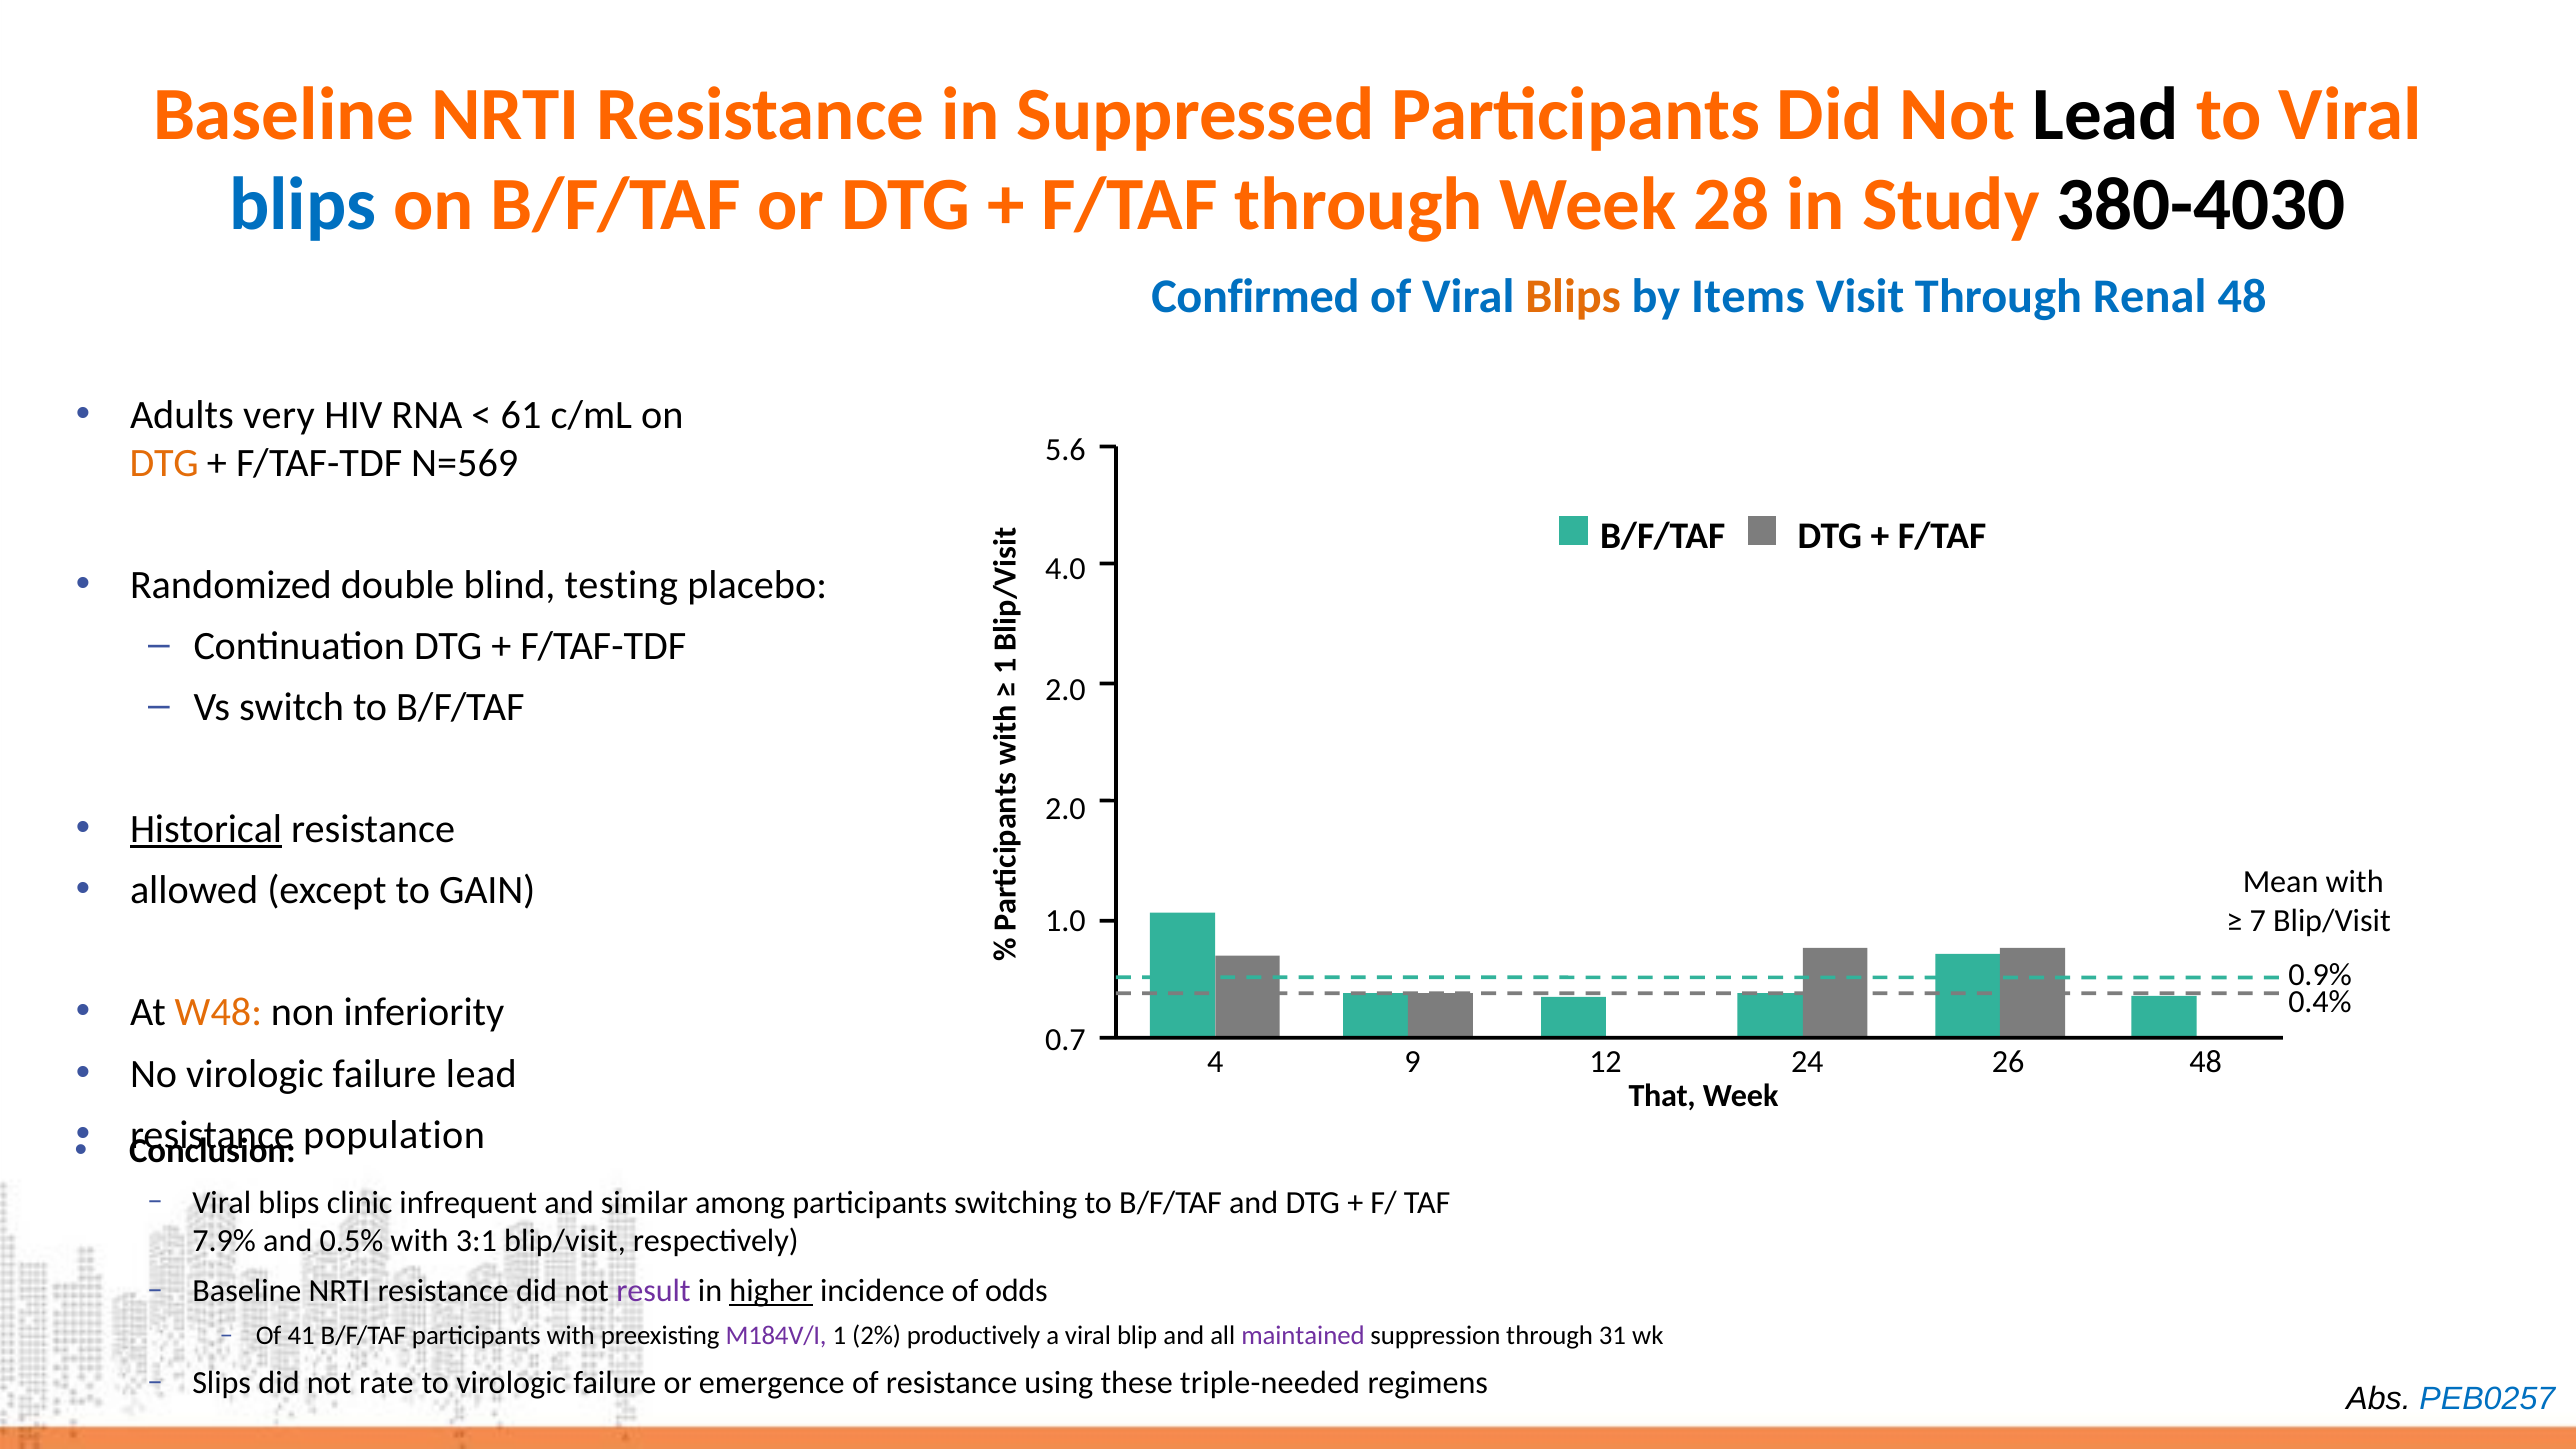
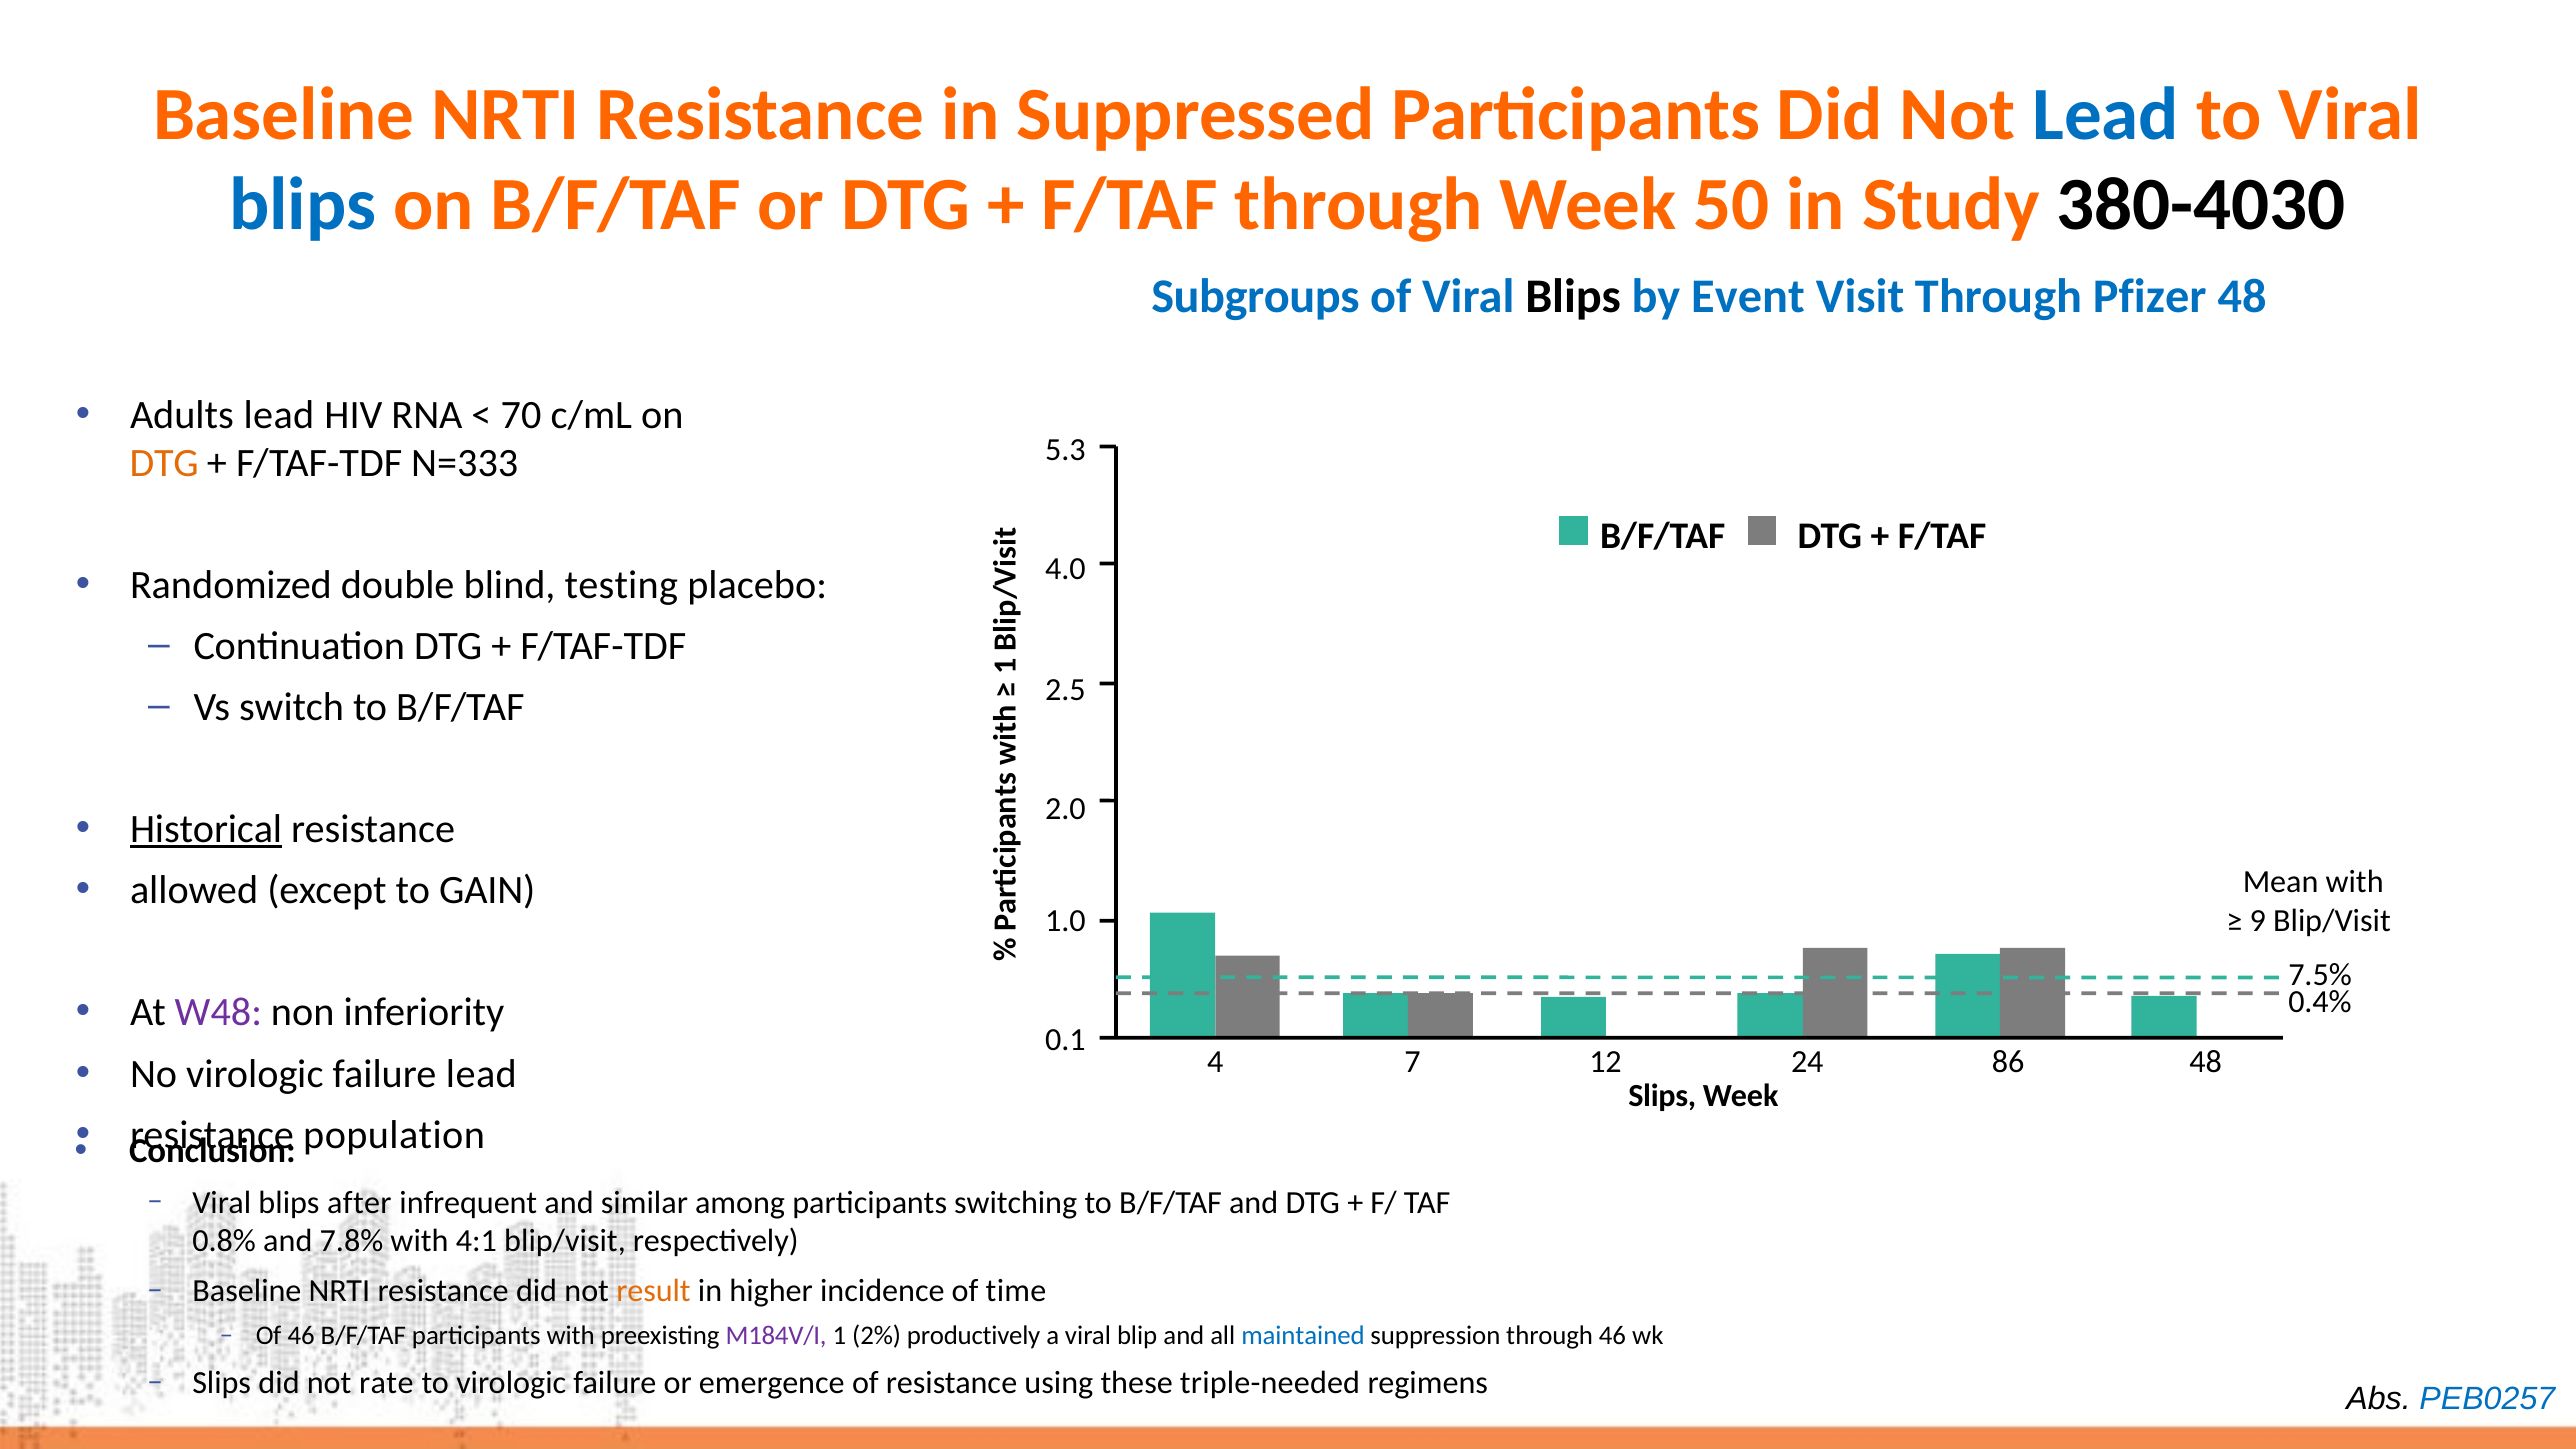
Lead colour: black -> blue (2106, 115)
28: 28 -> 50 (1732, 205)
Confirmed: Confirmed -> Subgroups (1255, 297)
Blips colour: orange -> black (1573, 297)
Items: Items -> Event (1748, 297)
Renal: Renal -> Pfizer (2150, 297)
Adults very: very -> lead (279, 415)
61: 61 -> 70 (521, 415)
5.6: 5.6 -> 5.3 (1066, 450)
N=569: N=569 -> N=333 (465, 463)
2.0: 2.0 -> 2.5 (1066, 690)
7: 7 -> 9 (2258, 921)
0.9%: 0.9% -> 7.5% (2320, 975)
W48 colour: orange -> purple (218, 1013)
0.7: 0.7 -> 0.1 (1066, 1040)
9: 9 -> 7 (1413, 1062)
26: 26 -> 86 (2008, 1062)
That: That -> Slips (1662, 1096)
clinic: clinic -> after (359, 1202)
7.9%: 7.9% -> 0.8% (224, 1241)
0.5%: 0.5% -> 7.8% (351, 1241)
3:1: 3:1 -> 4:1 (476, 1241)
result colour: purple -> orange (653, 1291)
higher underline: present -> none (771, 1291)
odds: odds -> time (1016, 1291)
Of 41: 41 -> 46 (301, 1336)
maintained colour: purple -> blue (1303, 1336)
through 31: 31 -> 46 (1612, 1336)
